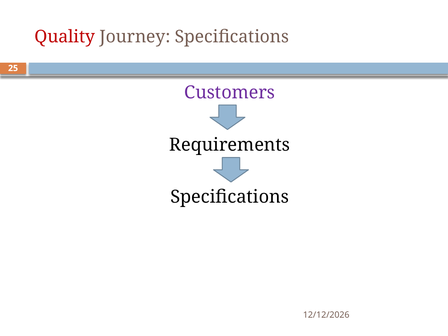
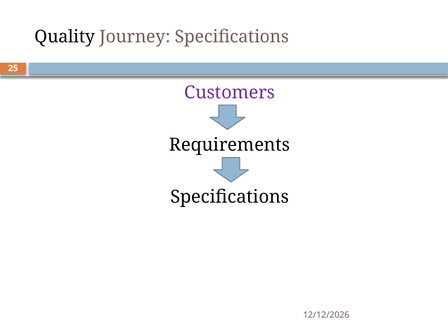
Quality colour: red -> black (65, 37)
